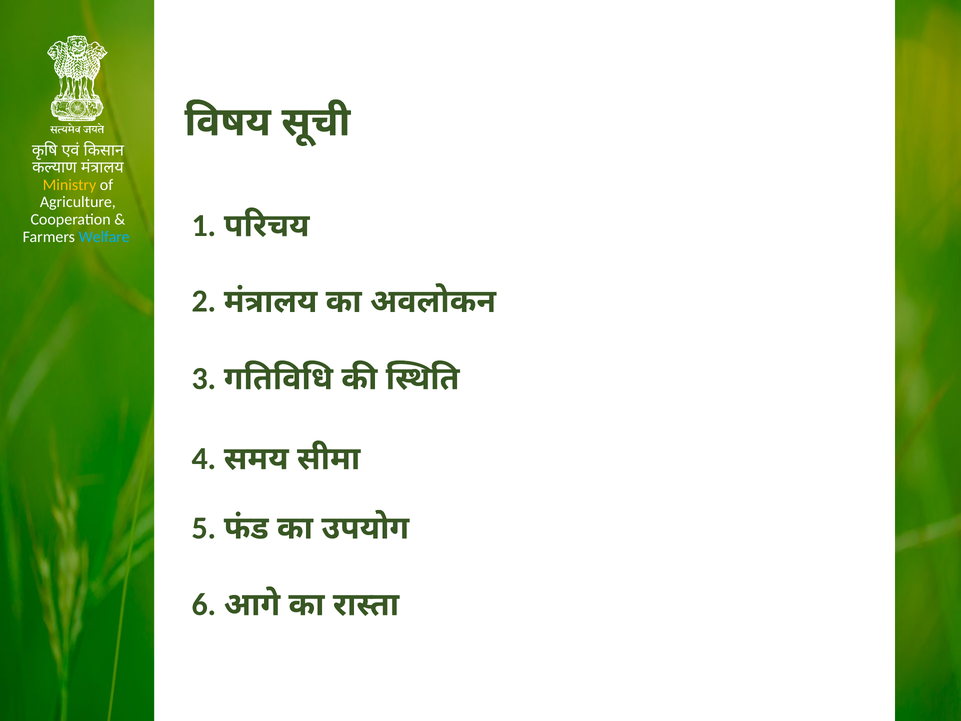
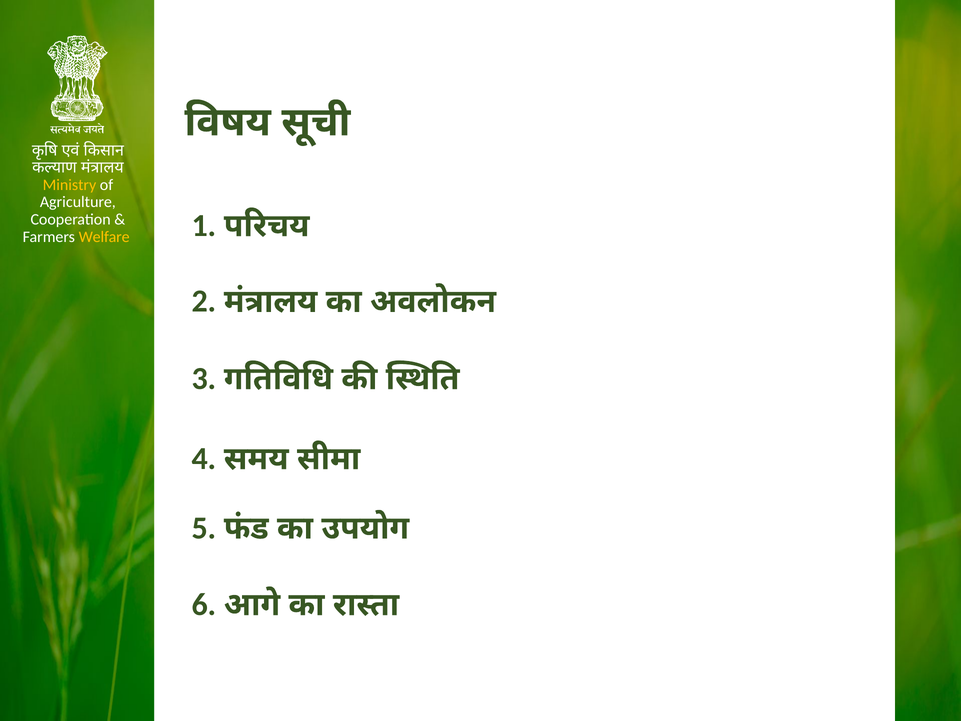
Welfare colour: light blue -> yellow (104, 237)
